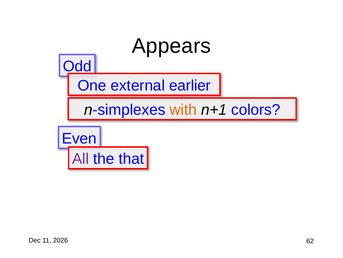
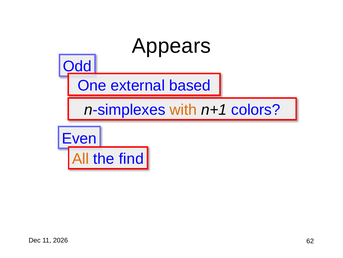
earlier: earlier -> based (190, 85)
All colour: purple -> orange (81, 158)
that: that -> find (131, 158)
